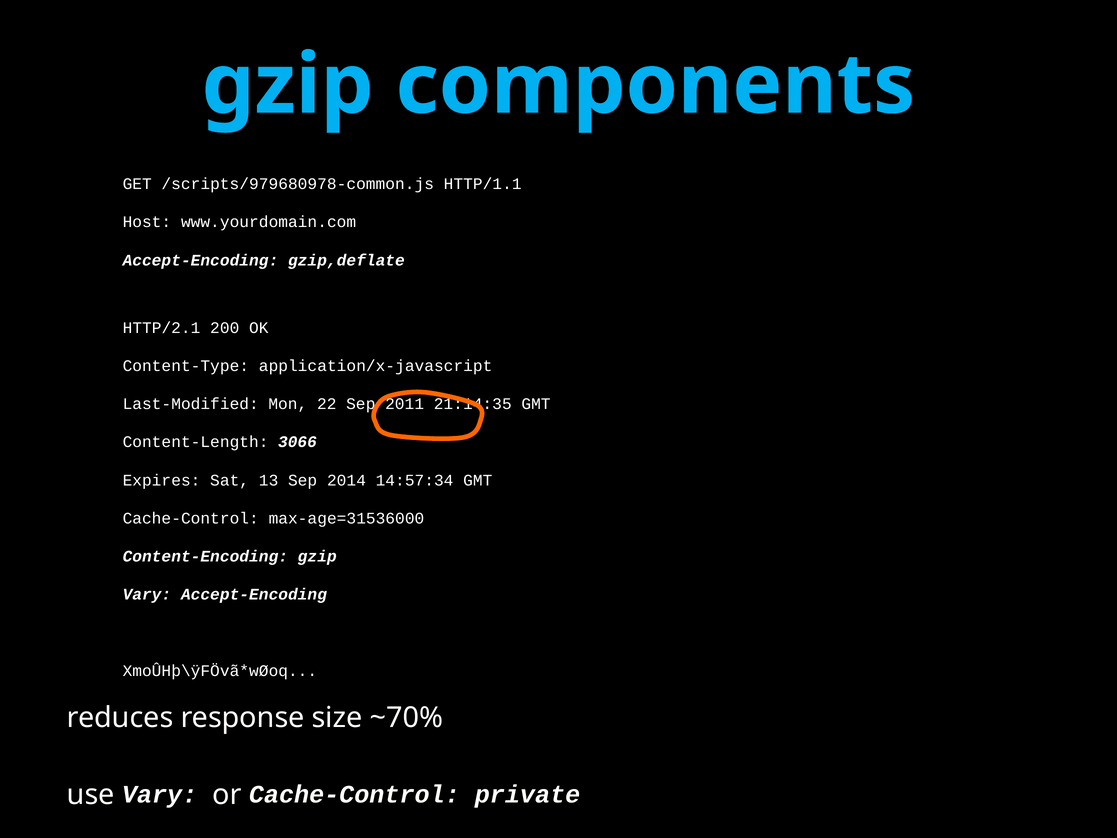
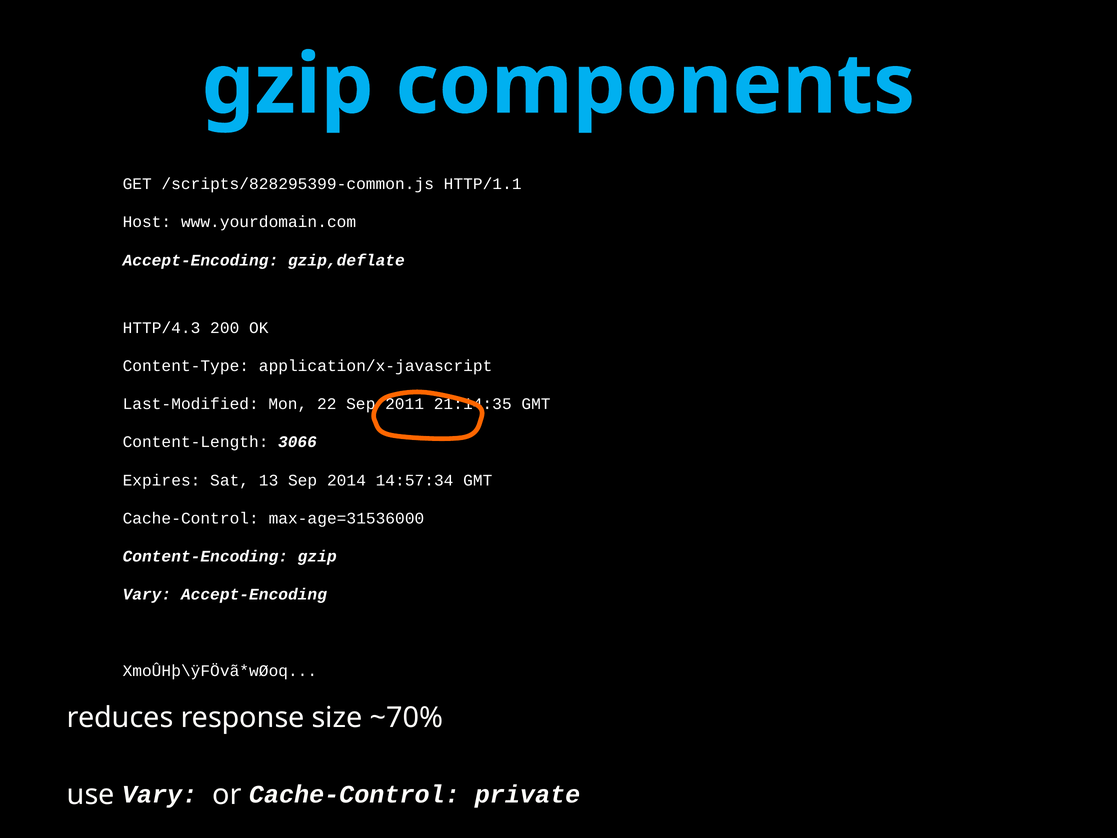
/scripts/979680978-common.js: /scripts/979680978-common.js -> /scripts/828295399-common.js (298, 184)
HTTP/2.1: HTTP/2.1 -> HTTP/4.3 (162, 328)
